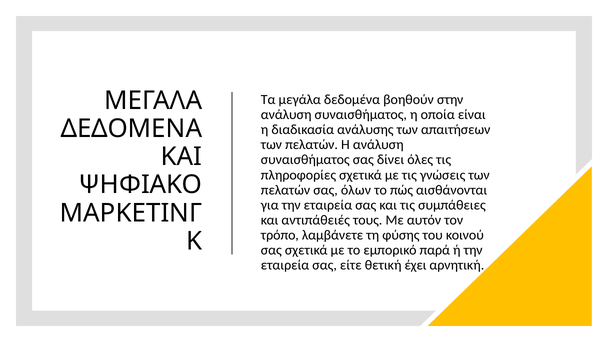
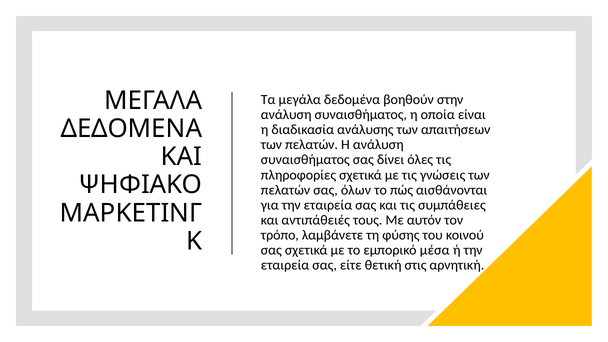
παρά: παρά -> μέσα (435, 250)
έχει: έχει -> στις (416, 265)
